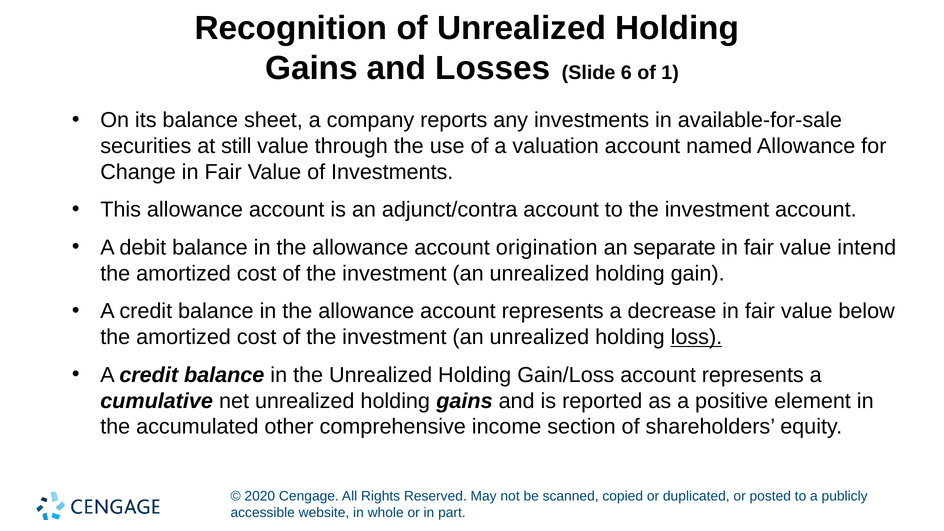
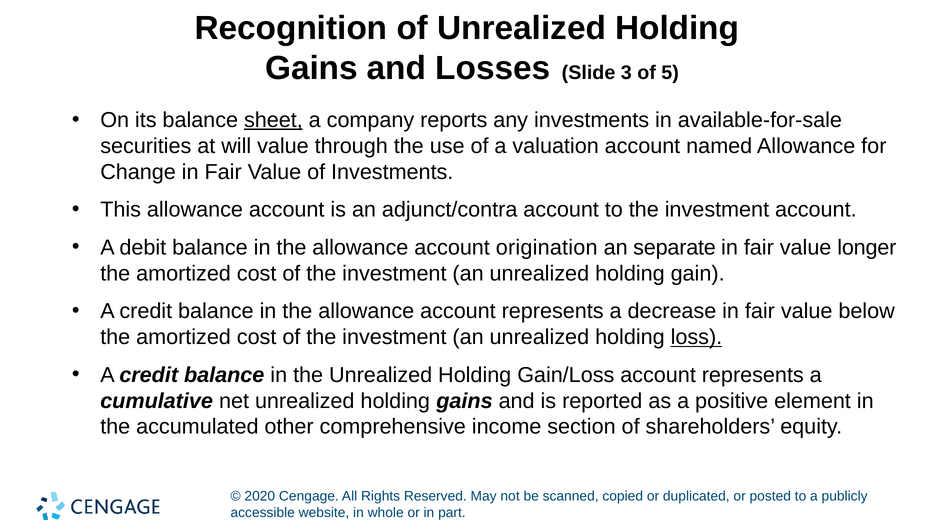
6: 6 -> 3 (626, 73)
1: 1 -> 5 (670, 73)
sheet underline: none -> present (273, 120)
still: still -> will (236, 146)
intend: intend -> longer (867, 247)
